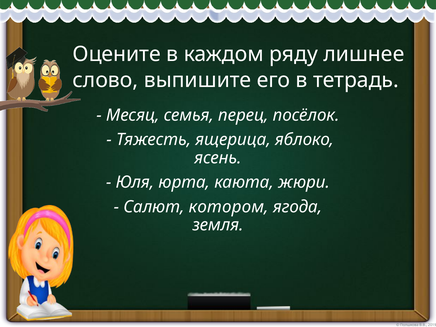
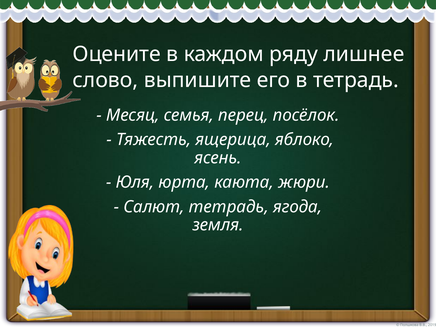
Салют котором: котором -> тетрадь (229, 207)
